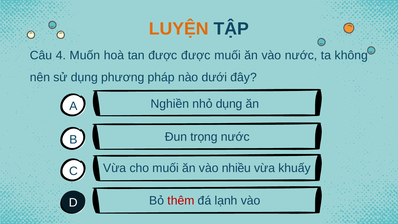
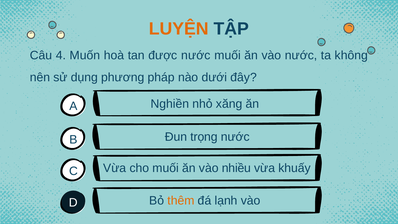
được được: được -> nước (196, 55)
nhỏ dụng: dụng -> xăng (229, 104)
thêm colour: red -> orange (181, 201)
